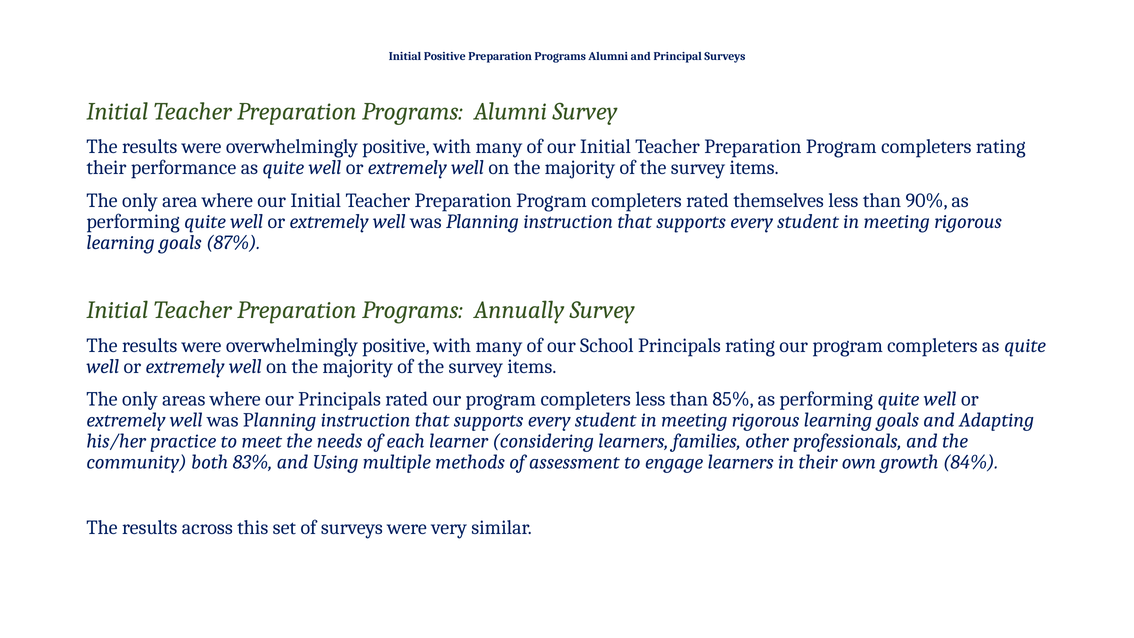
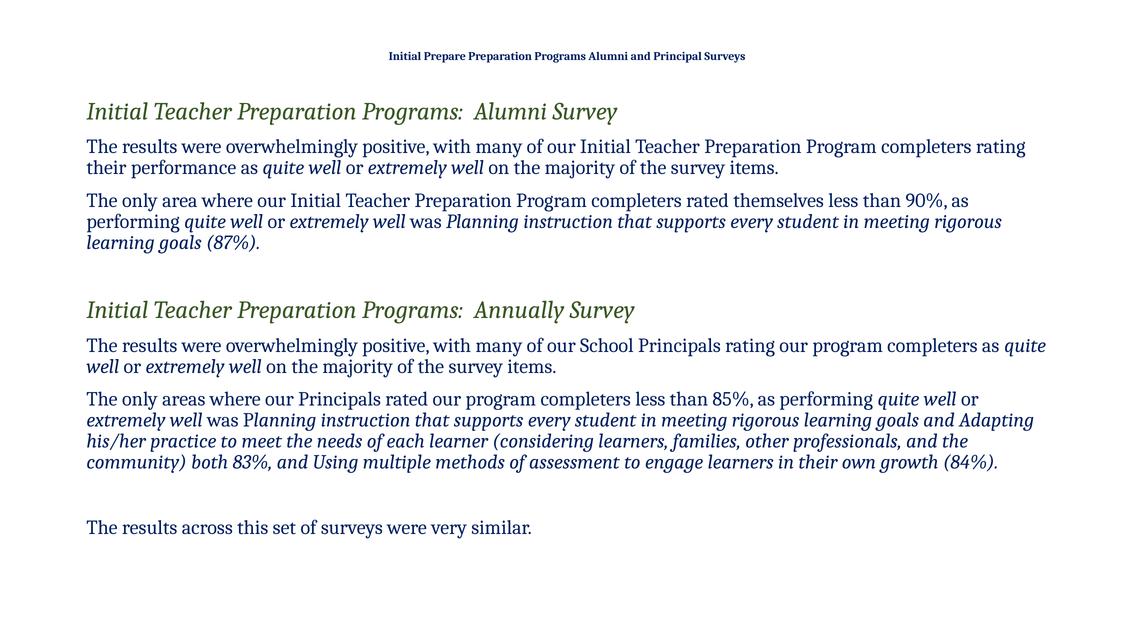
Initial Positive: Positive -> Prepare (445, 56)
